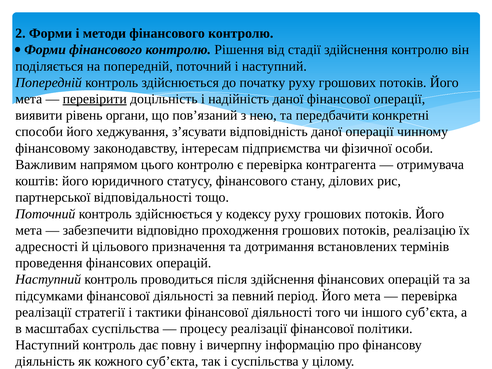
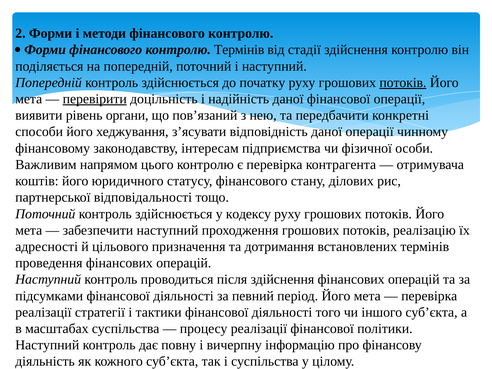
контролю Рішення: Рішення -> Термінів (239, 50)
потоків underline: none -> present (403, 83)
забезпечити відповідно: відповідно -> наступний (167, 230)
